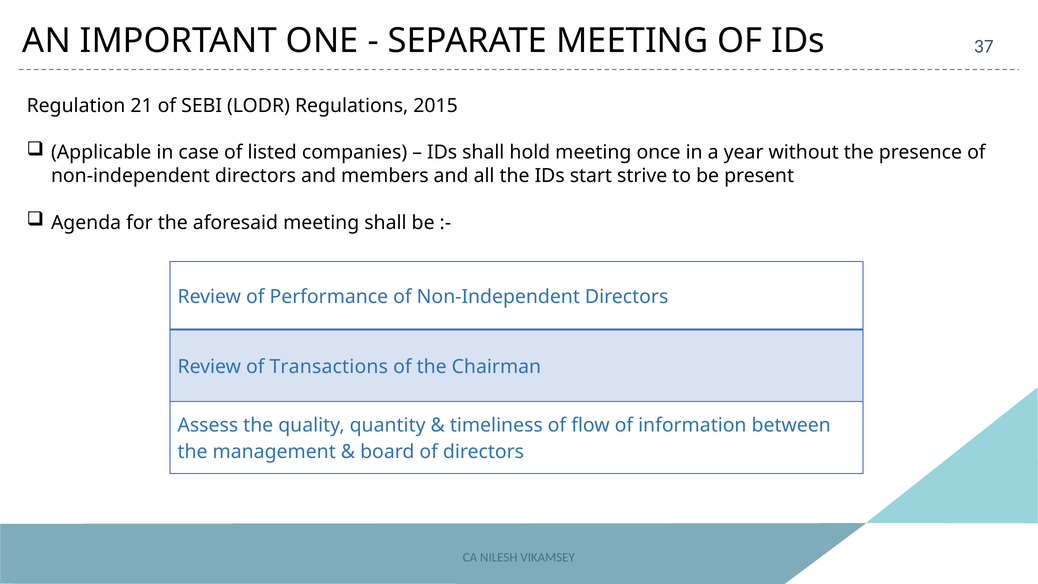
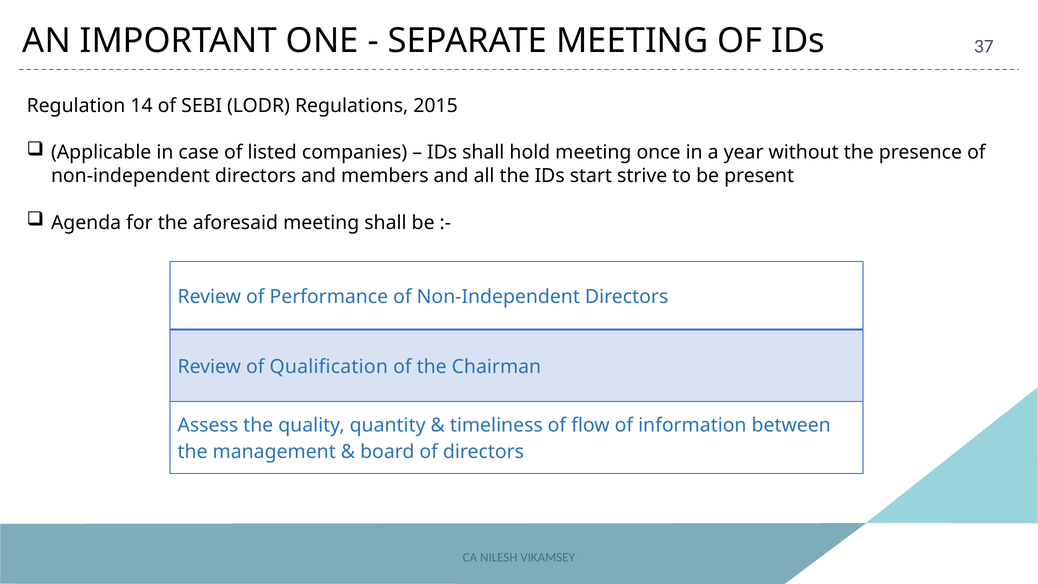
21: 21 -> 14 (142, 106)
Transactions: Transactions -> Qualification (329, 367)
